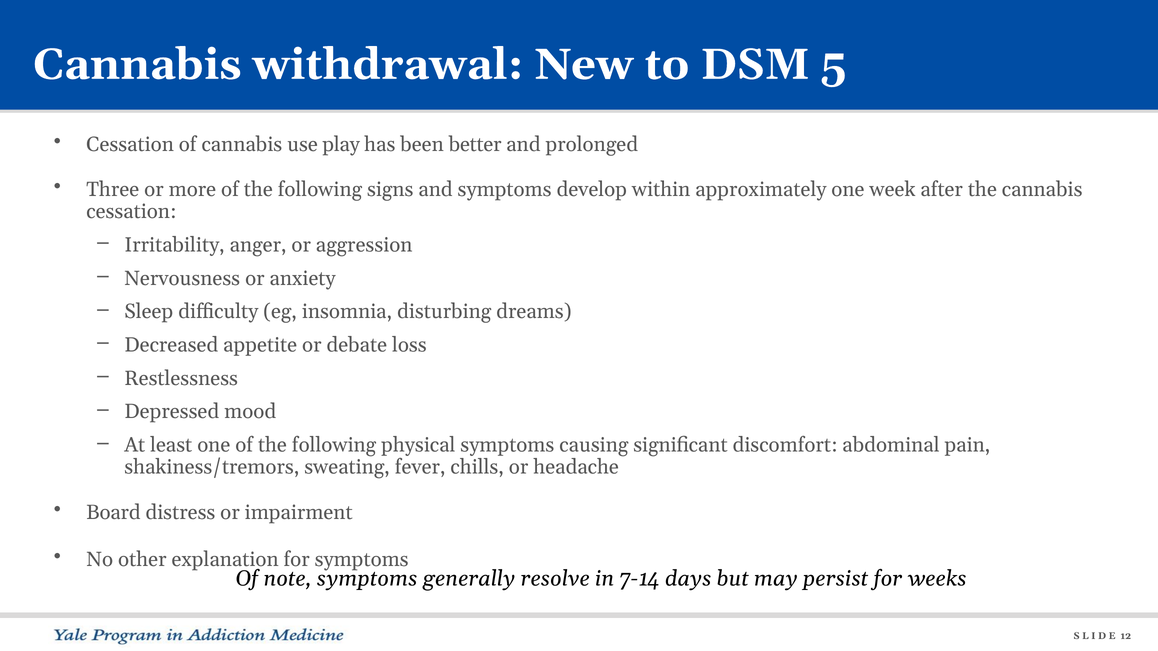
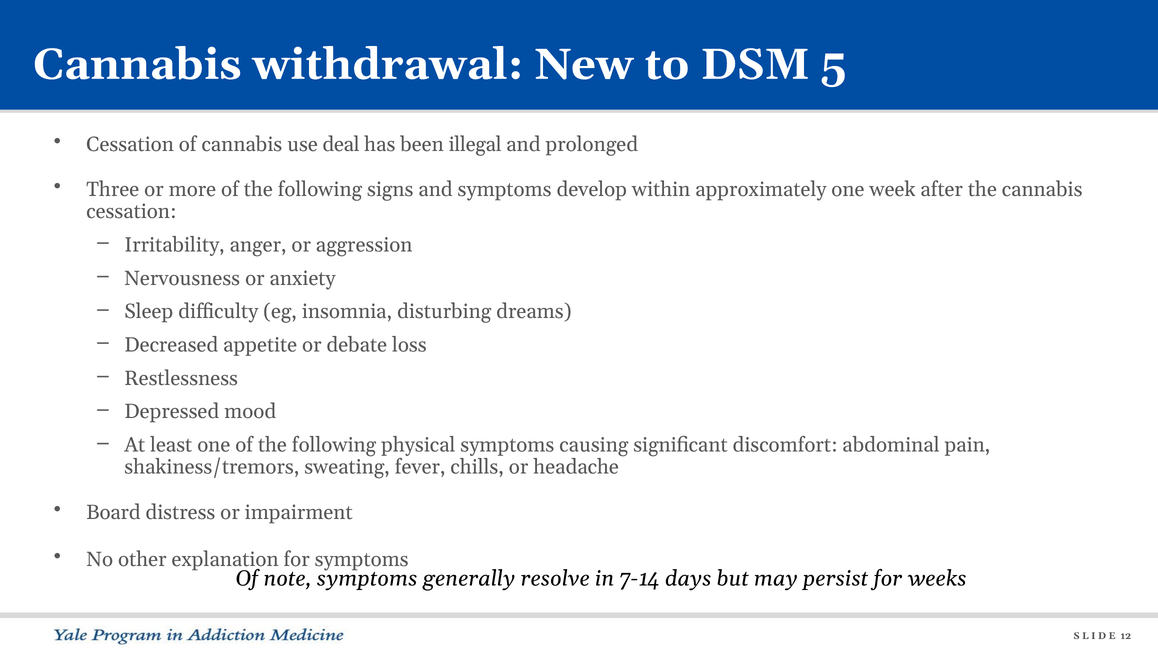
play: play -> deal (341, 144)
better: better -> illegal (475, 144)
